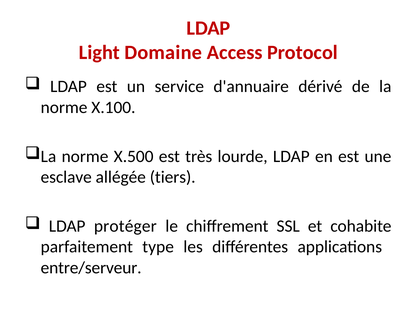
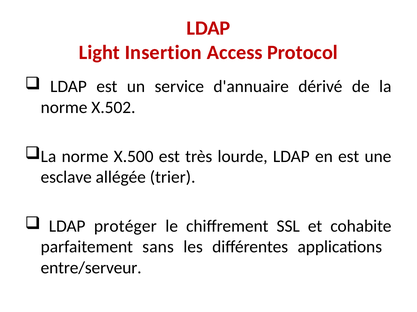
Domaine: Domaine -> Insertion (163, 53)
X.100: X.100 -> X.502 (113, 108)
tiers: tiers -> trier (173, 178)
type: type -> sans (158, 247)
